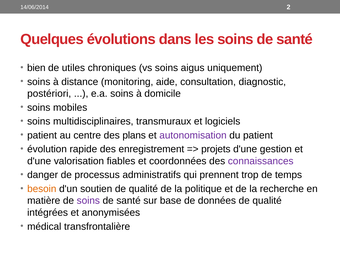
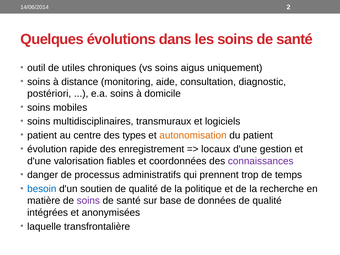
bien: bien -> outil (36, 68)
plans: plans -> types (134, 135)
autonomisation colour: purple -> orange (193, 135)
projets: projets -> locaux (216, 149)
besoin colour: orange -> blue (42, 189)
médical: médical -> laquelle (44, 226)
